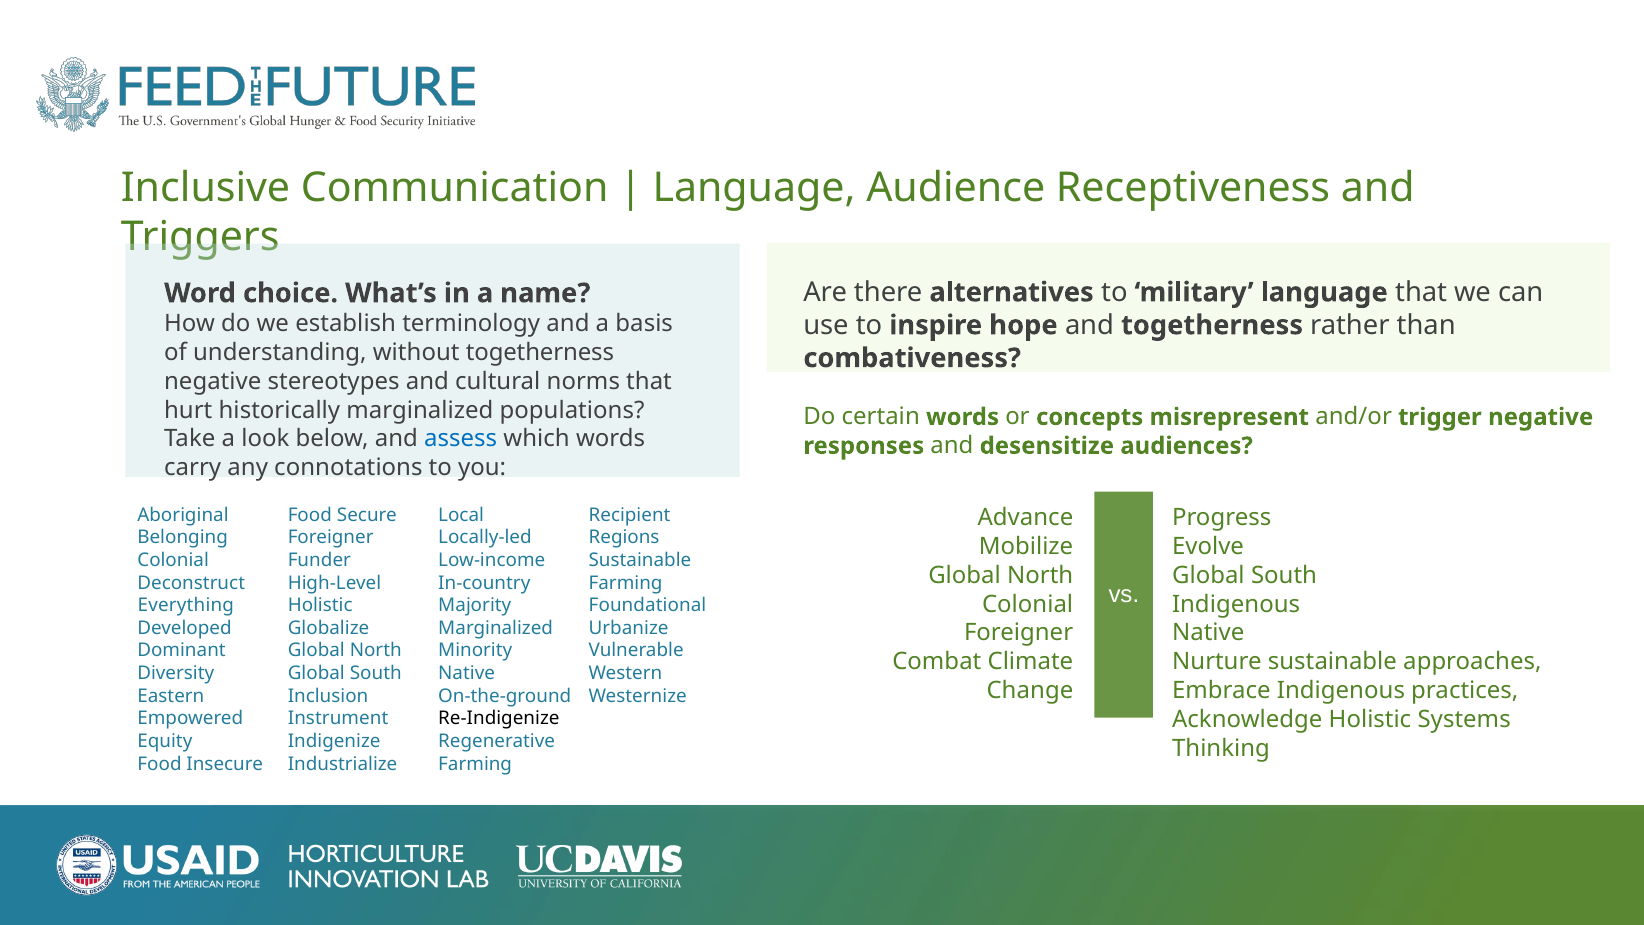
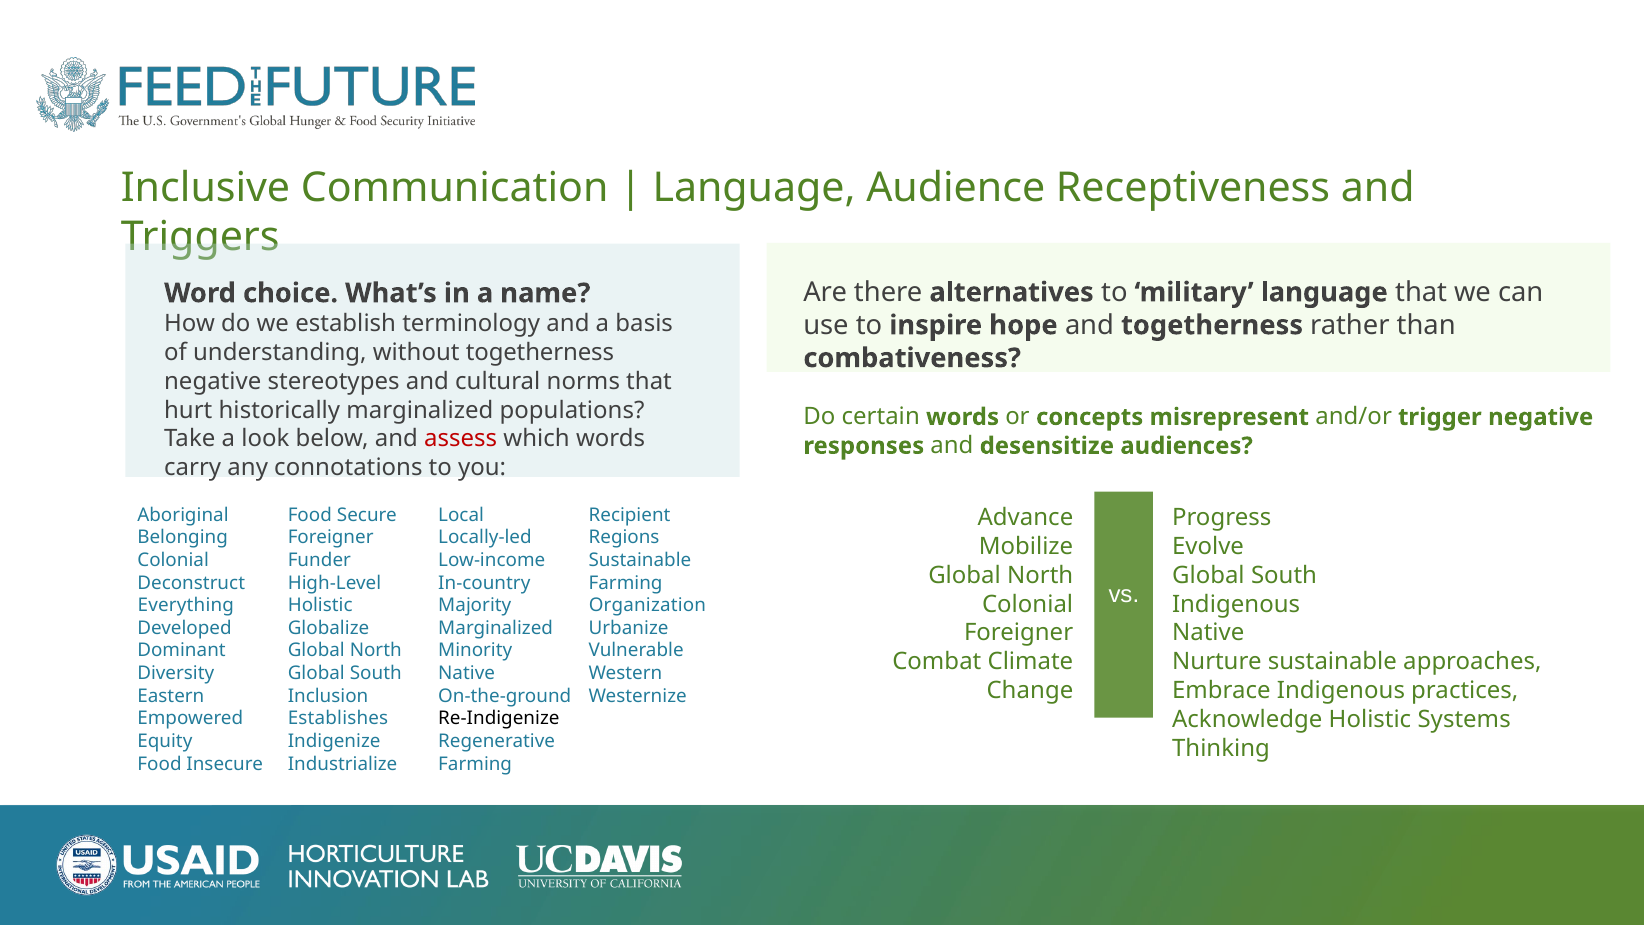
assess colour: blue -> red (461, 439)
Foundational: Foundational -> Organization (647, 605)
Instrument: Instrument -> Establishes (338, 718)
